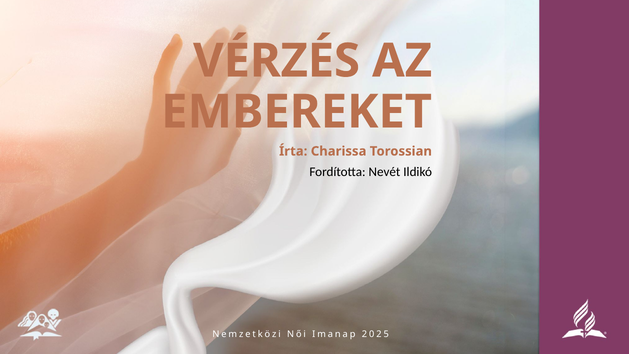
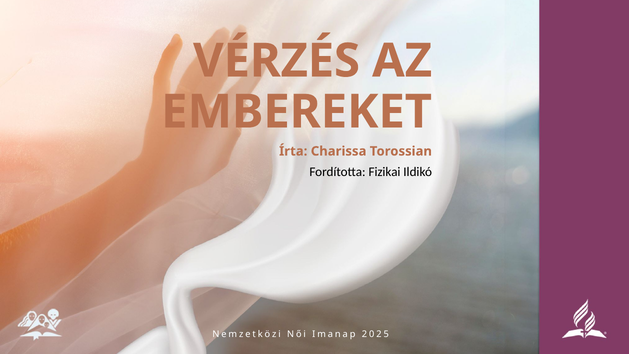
Nevét: Nevét -> Fizikai (385, 172)
